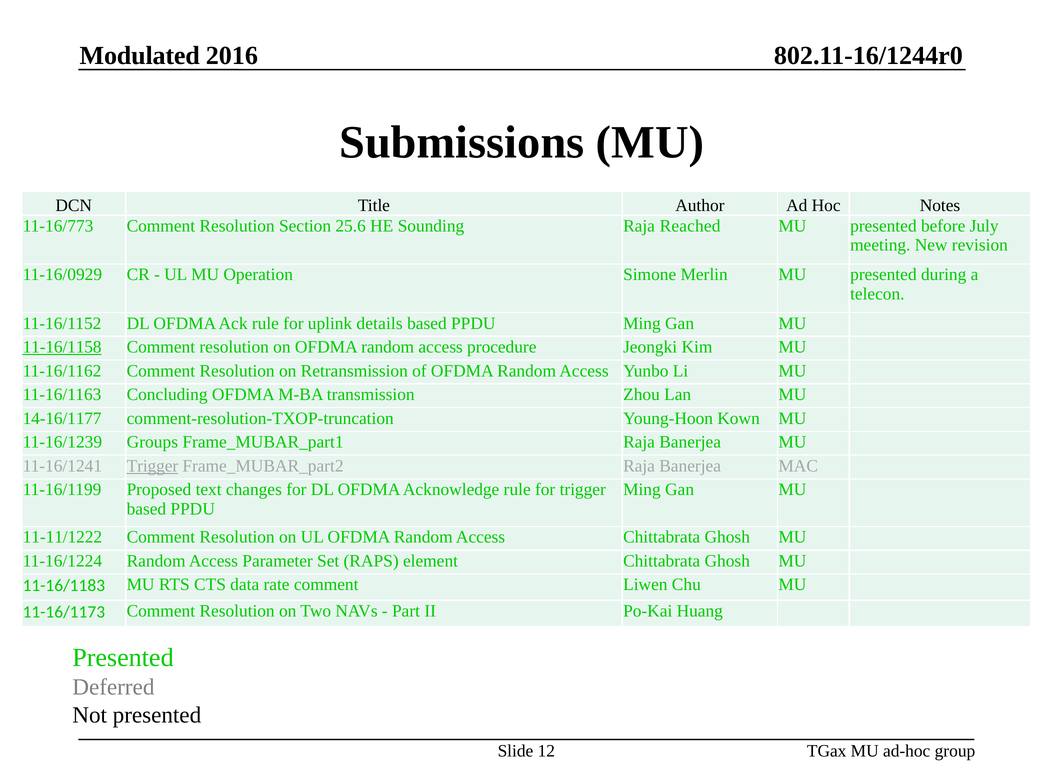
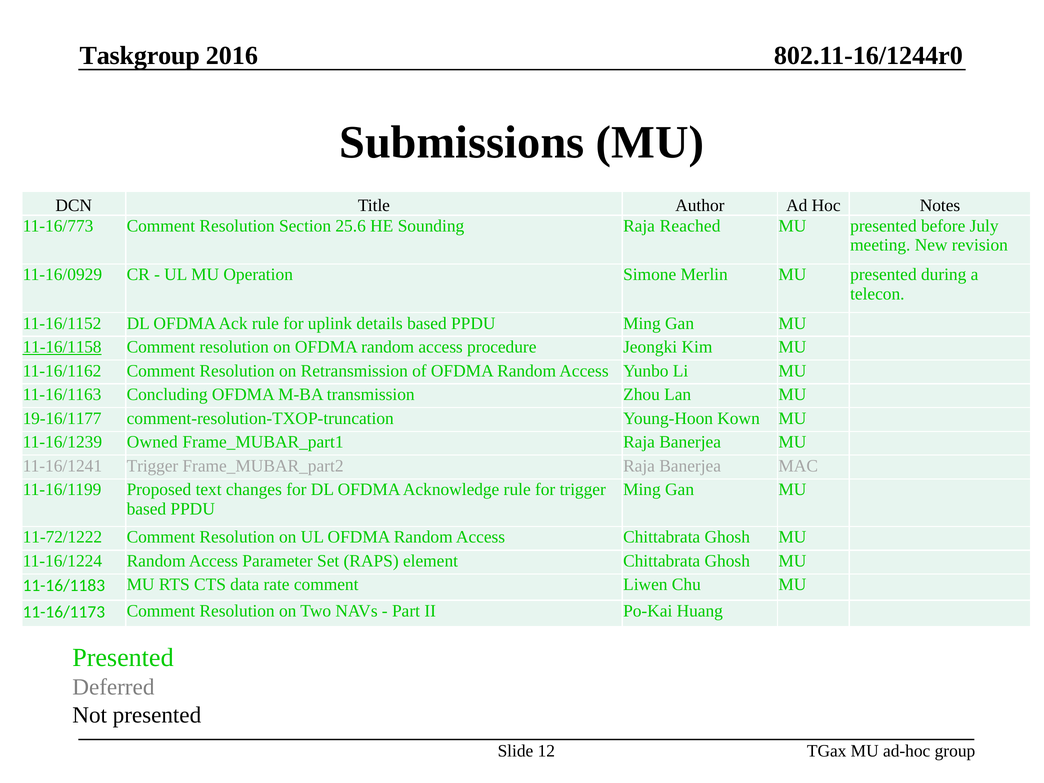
Modulated: Modulated -> Taskgroup (140, 56)
14-16/1177: 14-16/1177 -> 19-16/1177 (62, 418)
Groups: Groups -> Owned (152, 442)
Trigger underline: present -> none (152, 466)
11-11/1222: 11-11/1222 -> 11-72/1222 (62, 537)
